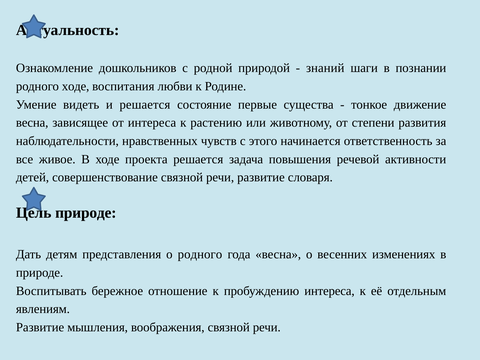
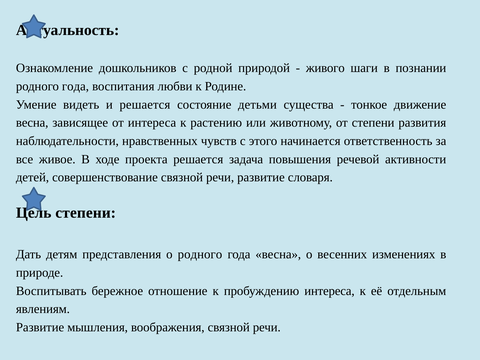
знаний: знаний -> живого (325, 68)
ходе: ходе -> года (75, 86)
первые: первые -> детьми (257, 105)
природе: природе -> степени (86, 213)
